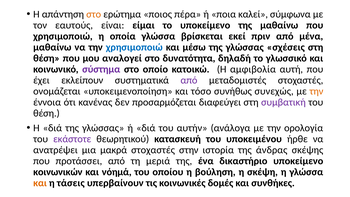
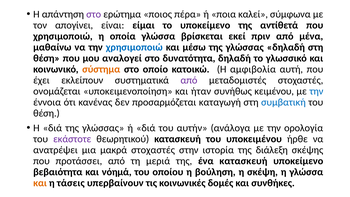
στο colour: orange -> purple (94, 14)
εαυτούς: εαυτούς -> απογίνει (74, 25)
της μαθαίνω: μαθαίνω -> αντίθετά (279, 25)
γλώσσας σχέσεις: σχέσεις -> δηλαδή (286, 47)
σύστημα colour: purple -> orange (101, 69)
τόσο: τόσο -> ήταν (201, 91)
συνεχώς: συνεχώς -> κειμένου (274, 91)
την colour: orange -> blue (316, 91)
διαφεύγει: διαφεύγει -> καταγωγή (220, 102)
συμβατική colour: purple -> blue (283, 102)
άνδρας: άνδρας -> διάλεξη (272, 150)
ένα δικαστήριο: δικαστήριο -> κατασκευή (243, 161)
κοινωνικών: κοινωνικών -> βεβαιότητα (58, 172)
